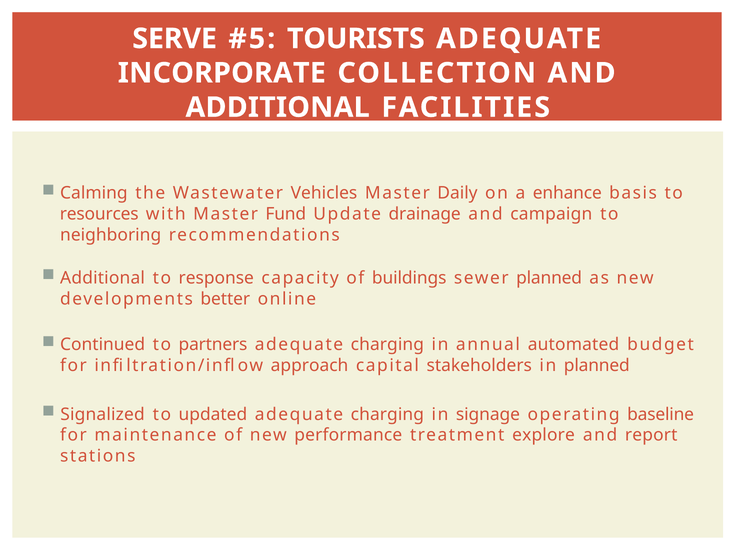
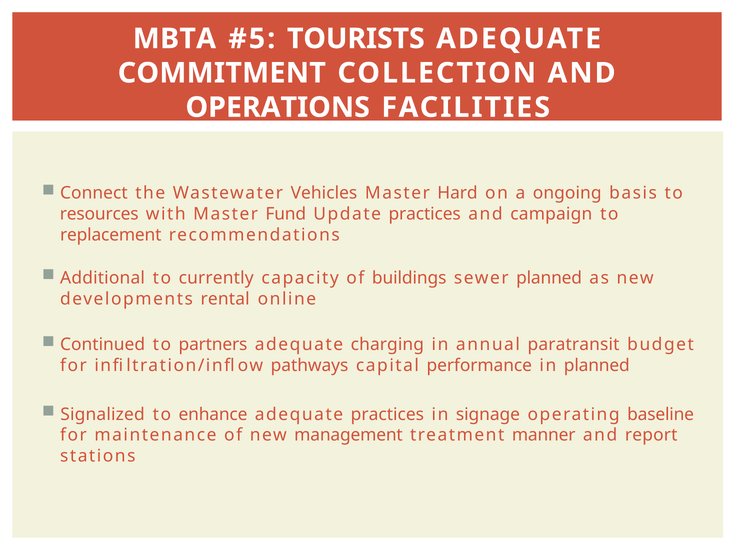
SERVE: SERVE -> MBTA (174, 39)
INCORPORATE: INCORPORATE -> COMMITMENT (222, 73)
ADDITIONAL: ADDITIONAL -> OPERATIONS (278, 107)
Calming: Calming -> Connect (94, 193)
Daily: Daily -> Hard (458, 193)
enhance: enhance -> ongoing (567, 193)
Update drainage: drainage -> practices (425, 214)
neighboring: neighboring -> replacement (111, 235)
response: response -> currently (216, 278)
better: better -> rental (225, 299)
automated: automated -> paratransit (574, 345)
approach: approach -> pathways (310, 366)
stakeholders: stakeholders -> performance (479, 366)
updated: updated -> enhance (213, 414)
charging: charging -> practices (387, 414)
performance: performance -> management (348, 435)
explore: explore -> manner (544, 435)
